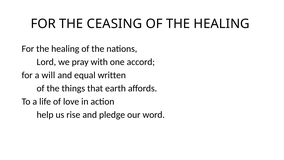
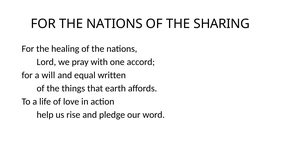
FOR THE CEASING: CEASING -> NATIONS (115, 24)
OF THE HEALING: HEALING -> SHARING (222, 24)
